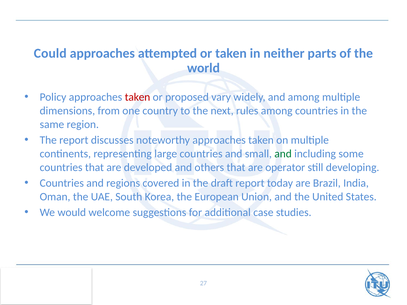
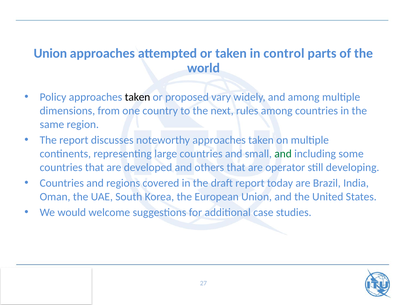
Could: Could -> Union (50, 54)
neither: neither -> control (284, 54)
taken colour: red -> black (138, 97)
